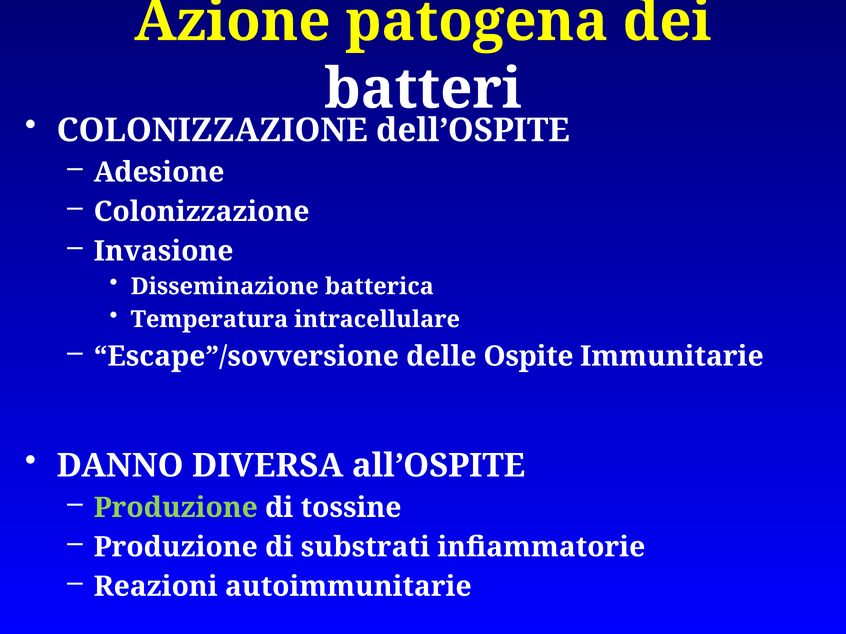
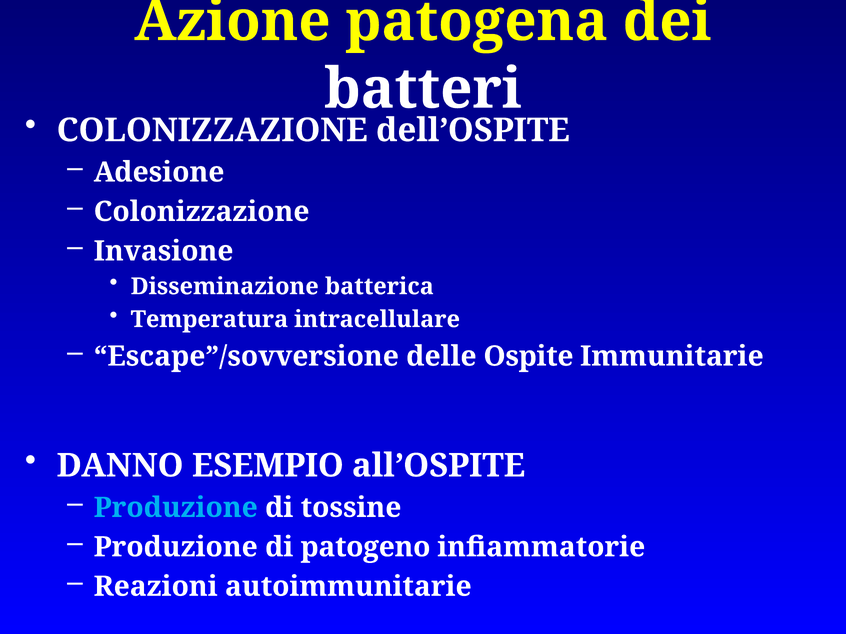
DIVERSA: DIVERSA -> ESEMPIO (268, 466)
Produzione colour: light green -> light blue (176, 508)
substrati: substrati -> patogeno (365, 547)
